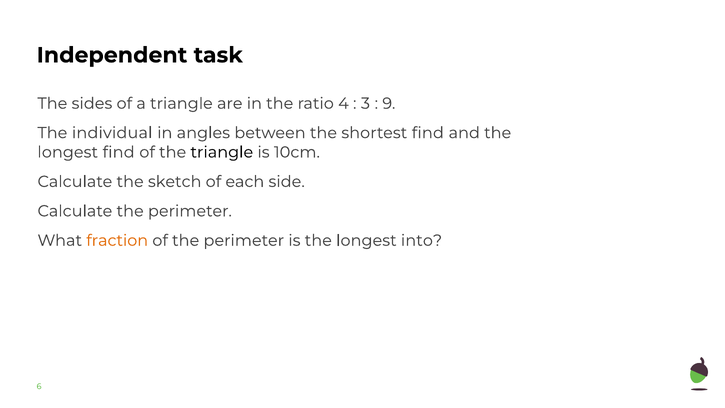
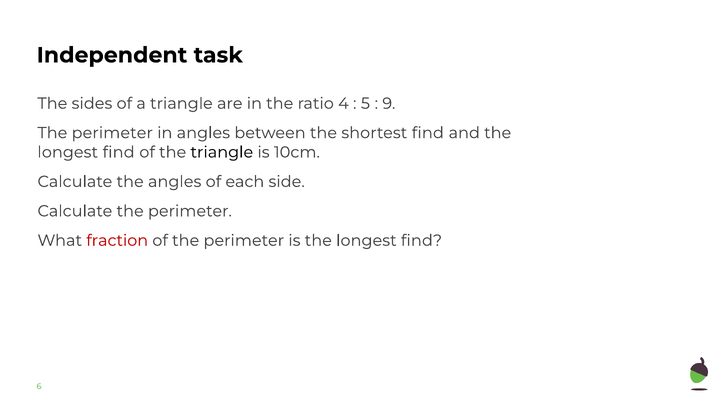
3: 3 -> 5 (365, 103)
individual: individual -> perimeter (112, 133)
the sketch: sketch -> angles (175, 182)
fraction colour: orange -> red (117, 240)
is the longest into: into -> find (421, 240)
